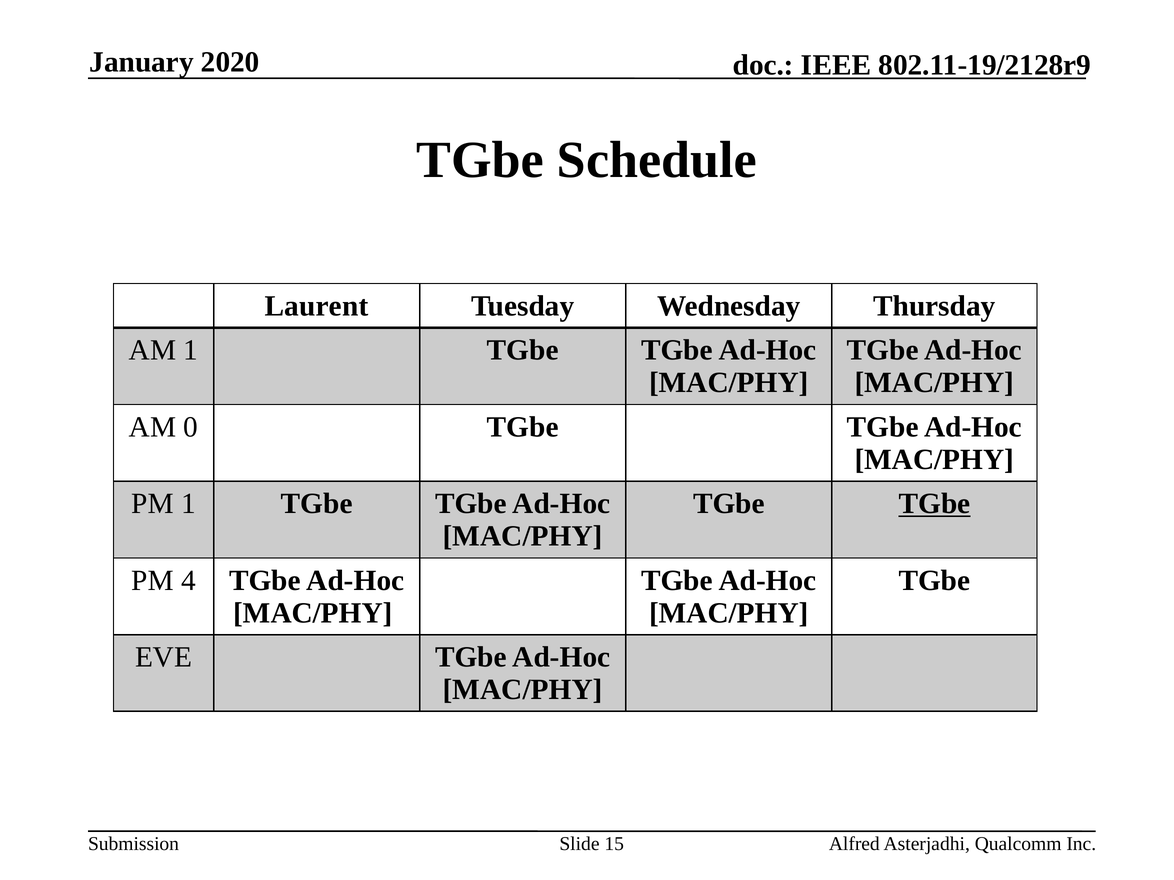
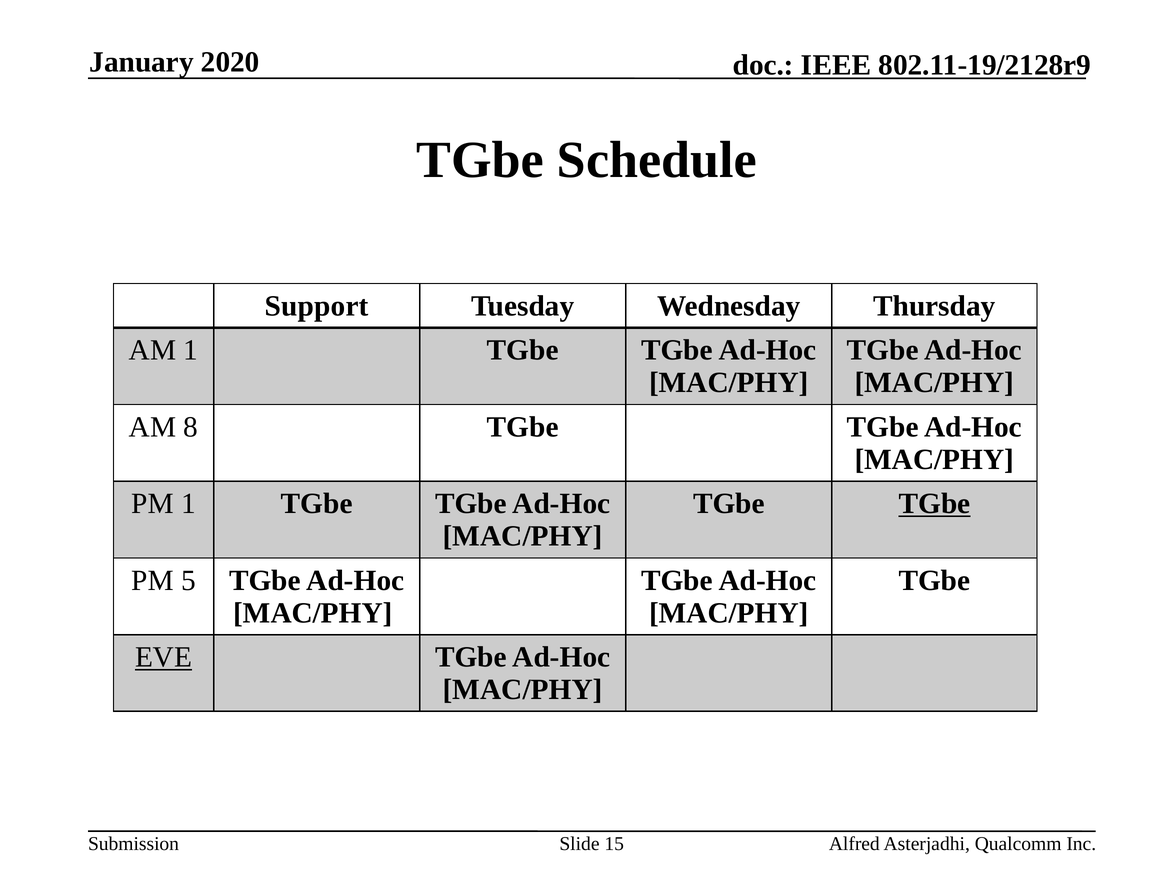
Laurent: Laurent -> Support (317, 306)
0: 0 -> 8 (191, 427)
4: 4 -> 5 (188, 581)
EVE underline: none -> present (163, 657)
